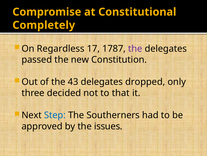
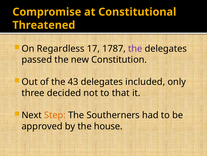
Completely: Completely -> Threatened (44, 25)
dropped: dropped -> included (145, 82)
Step colour: blue -> orange (55, 115)
issues: issues -> house (108, 126)
